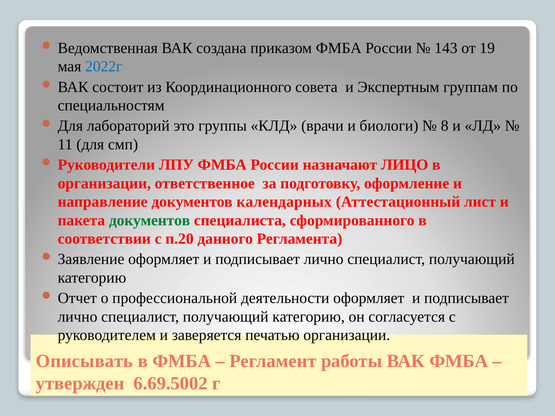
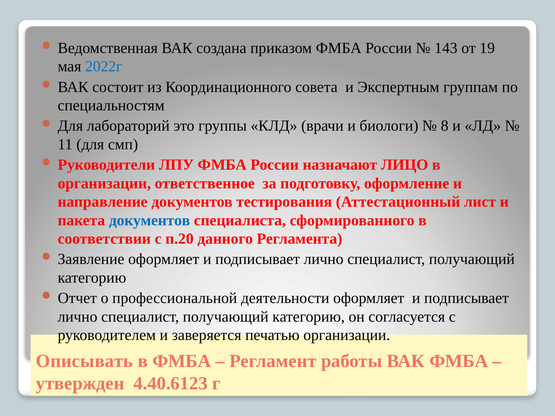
календарных: календарных -> тестирования (284, 202)
документов colour: green -> blue (150, 220)
6.69.5002: 6.69.5002 -> 4.40.6123 (171, 384)
